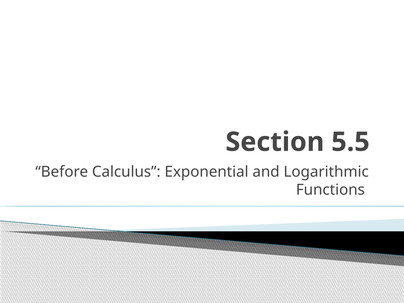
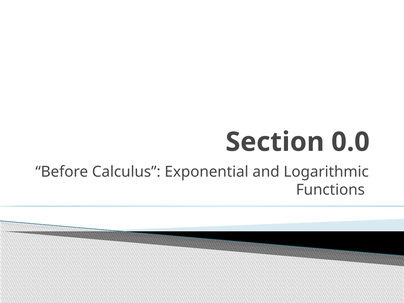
5.5: 5.5 -> 0.0 (350, 142)
